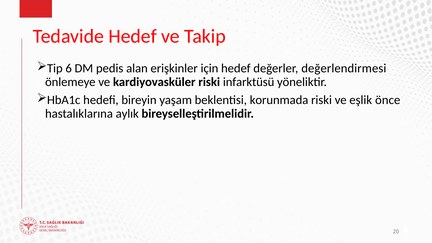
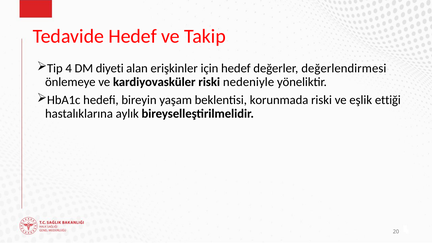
6: 6 -> 4 (69, 68)
pedis: pedis -> diyeti (110, 68)
infarktüsü: infarktüsü -> nedeniyle (249, 82)
önce: önce -> ettiği (388, 100)
